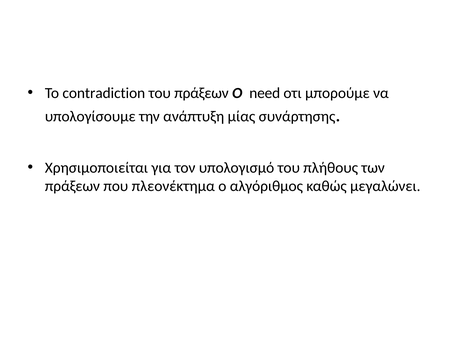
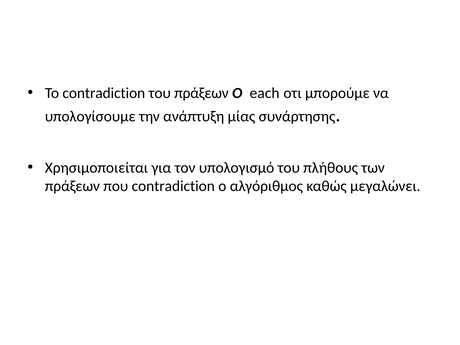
need: need -> each (265, 93)
που πλεονέκτημα: πλεονέκτημα -> contradiction (173, 186)
